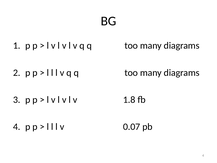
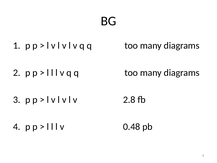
1.8: 1.8 -> 2.8 (129, 100)
0.07: 0.07 -> 0.48 (132, 127)
